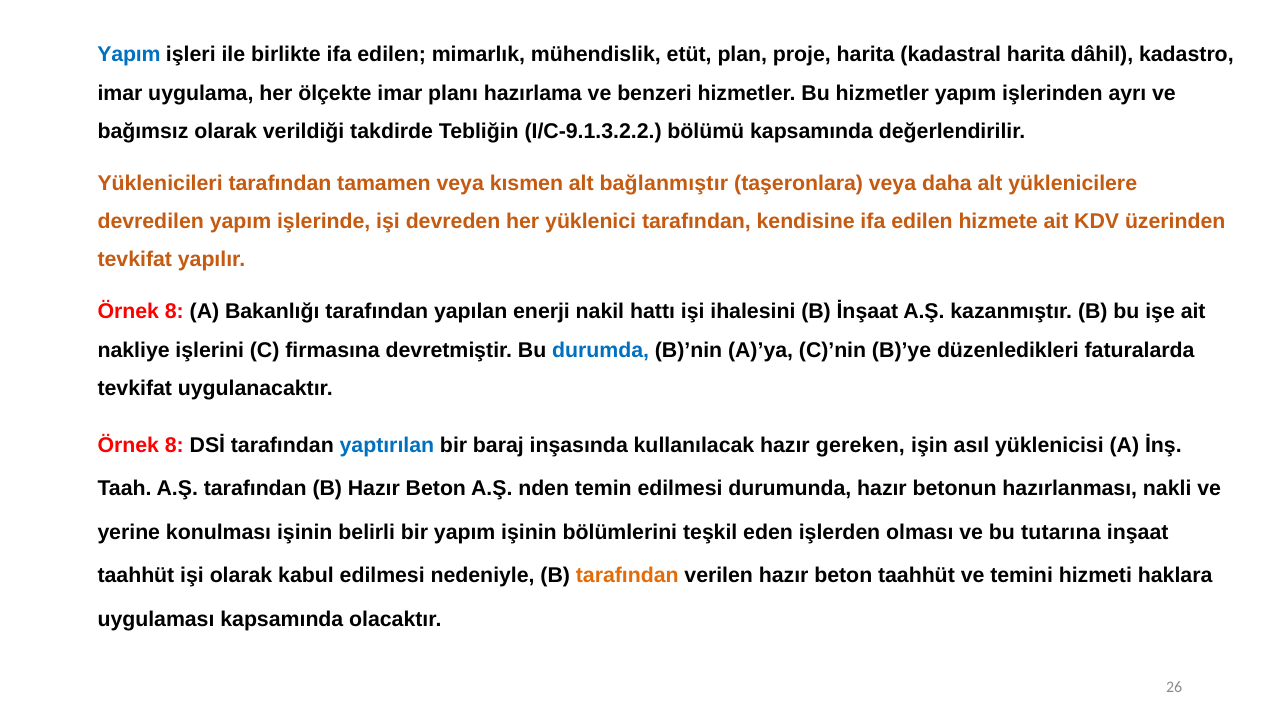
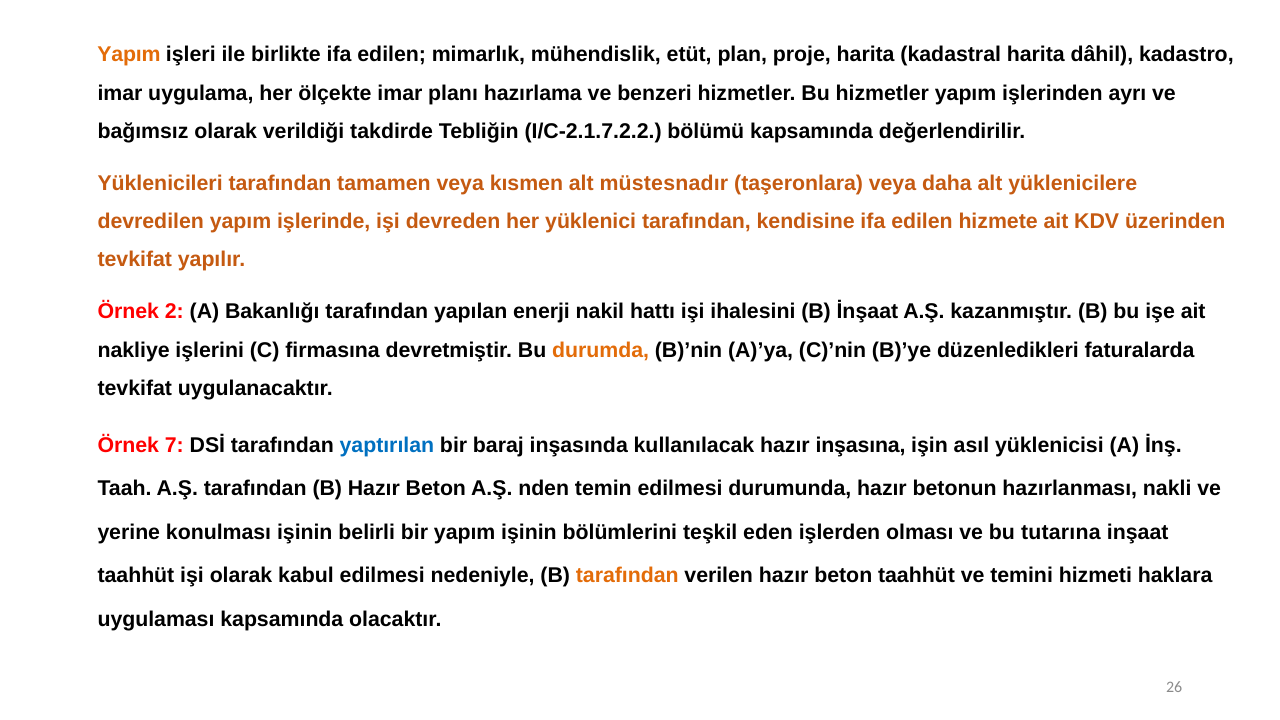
Yapım colour: blue -> orange (129, 55)
I/C-9.1.3.2.2: I/C-9.1.3.2.2 -> I/C-2.1.7.2.2 (593, 132)
bağlanmıştır: bağlanmıştır -> müstesnadır (664, 183)
8: 8 -> 2 (174, 312)
durumda colour: blue -> orange (601, 350)
8: 8 -> 7 (174, 445)
gereken: gereken -> inşasına (861, 445)
